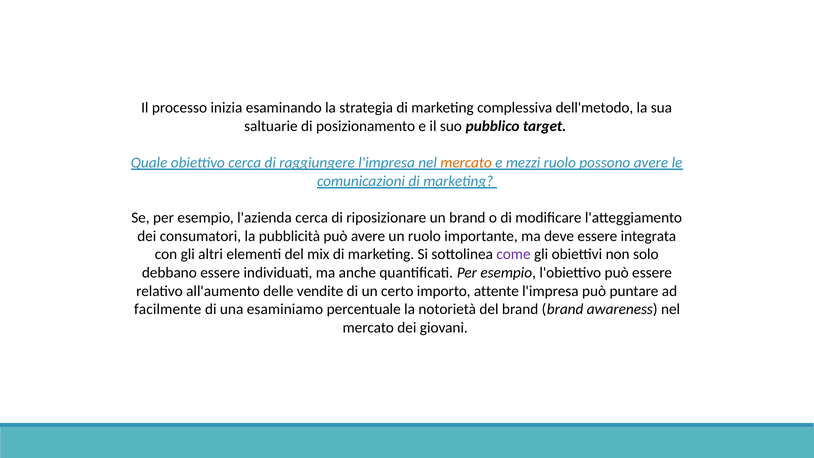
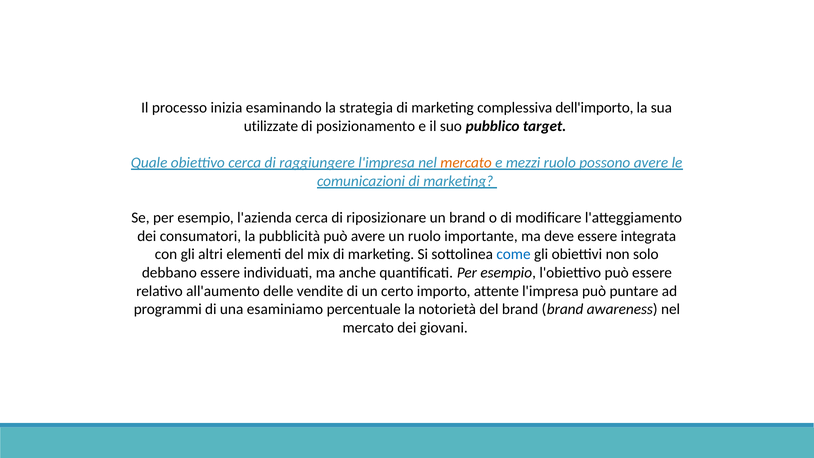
dell'metodo: dell'metodo -> dell'importo (594, 108)
saltuarie: saltuarie -> utilizzate (271, 126)
come colour: purple -> blue (514, 254)
facilmente: facilmente -> programmi (168, 309)
